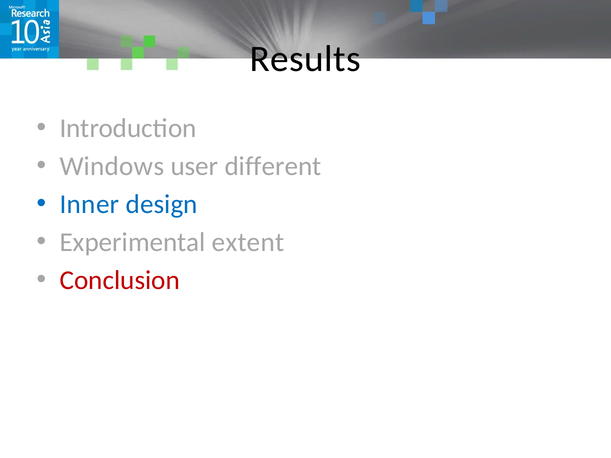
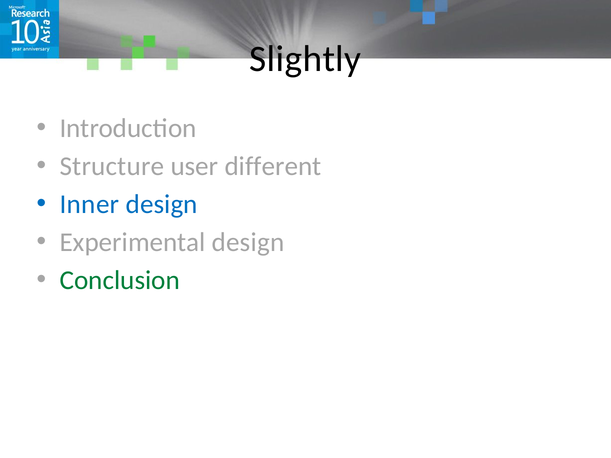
Results: Results -> Slightly (305, 59)
Windows: Windows -> Structure (112, 166)
Experimental extent: extent -> design (248, 242)
Conclusion colour: red -> green (120, 280)
